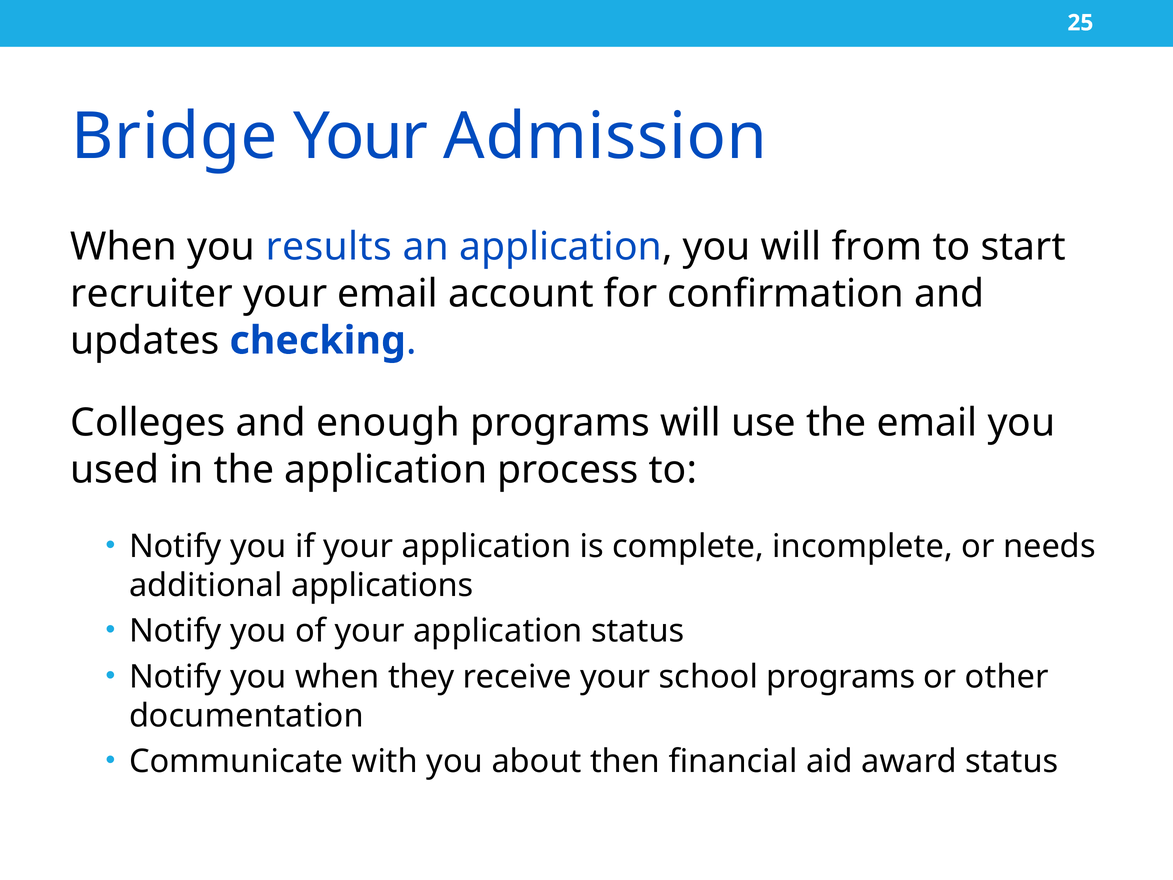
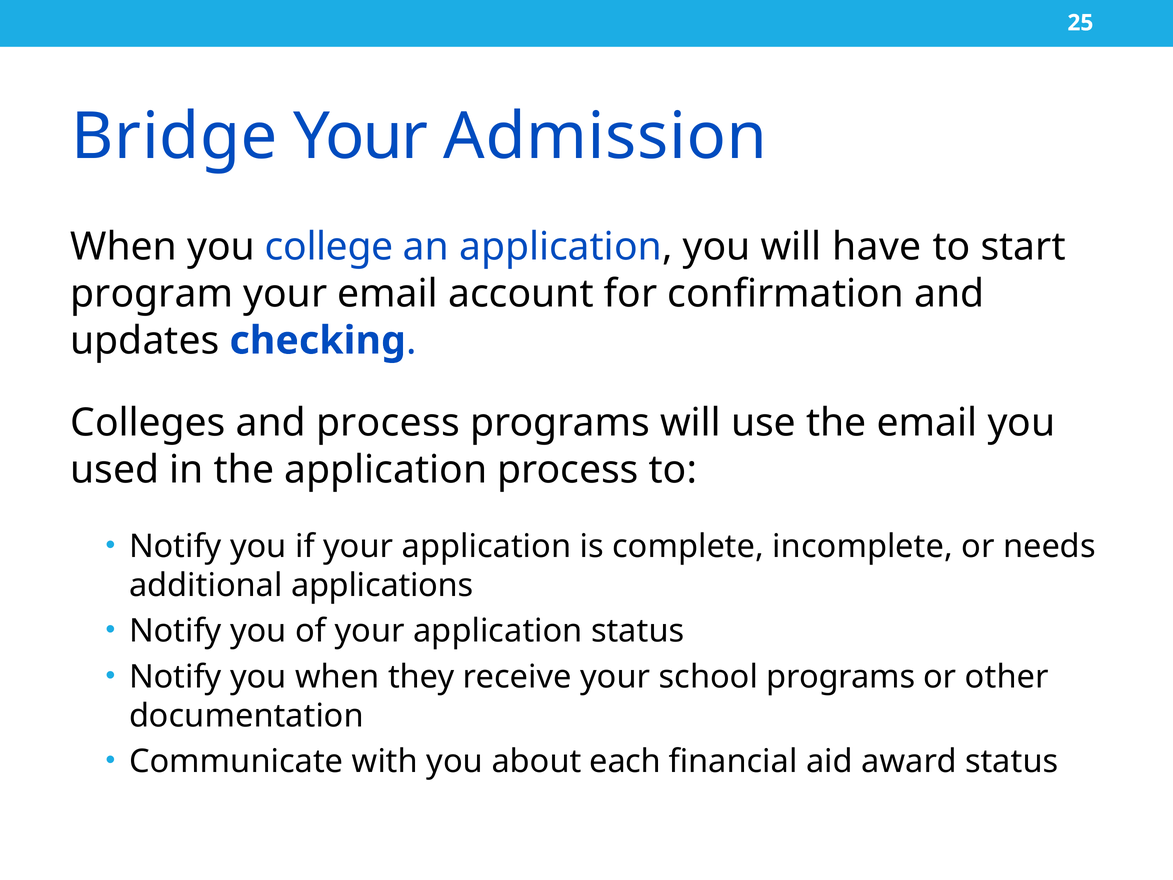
results: results -> college (329, 247)
from: from -> have (877, 247)
recruiter: recruiter -> program (152, 294)
and enough: enough -> process (388, 423)
then: then -> each (625, 761)
